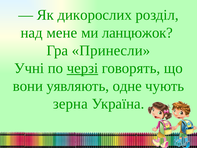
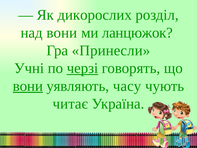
над мене: мене -> вони (62, 33)
вони underline: none -> present (28, 86)
одне: одне -> часу (127, 86)
зерна: зерна -> читає (70, 104)
